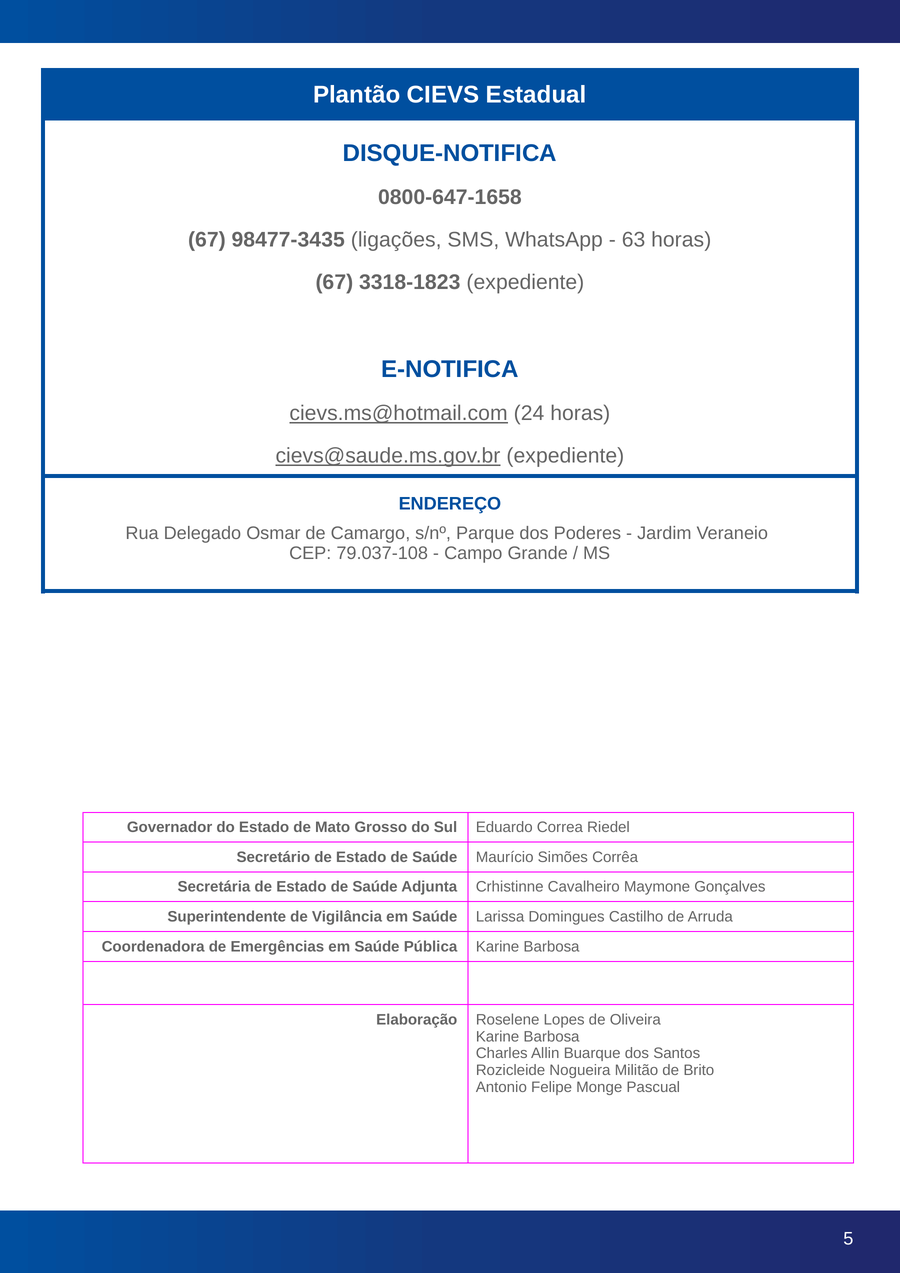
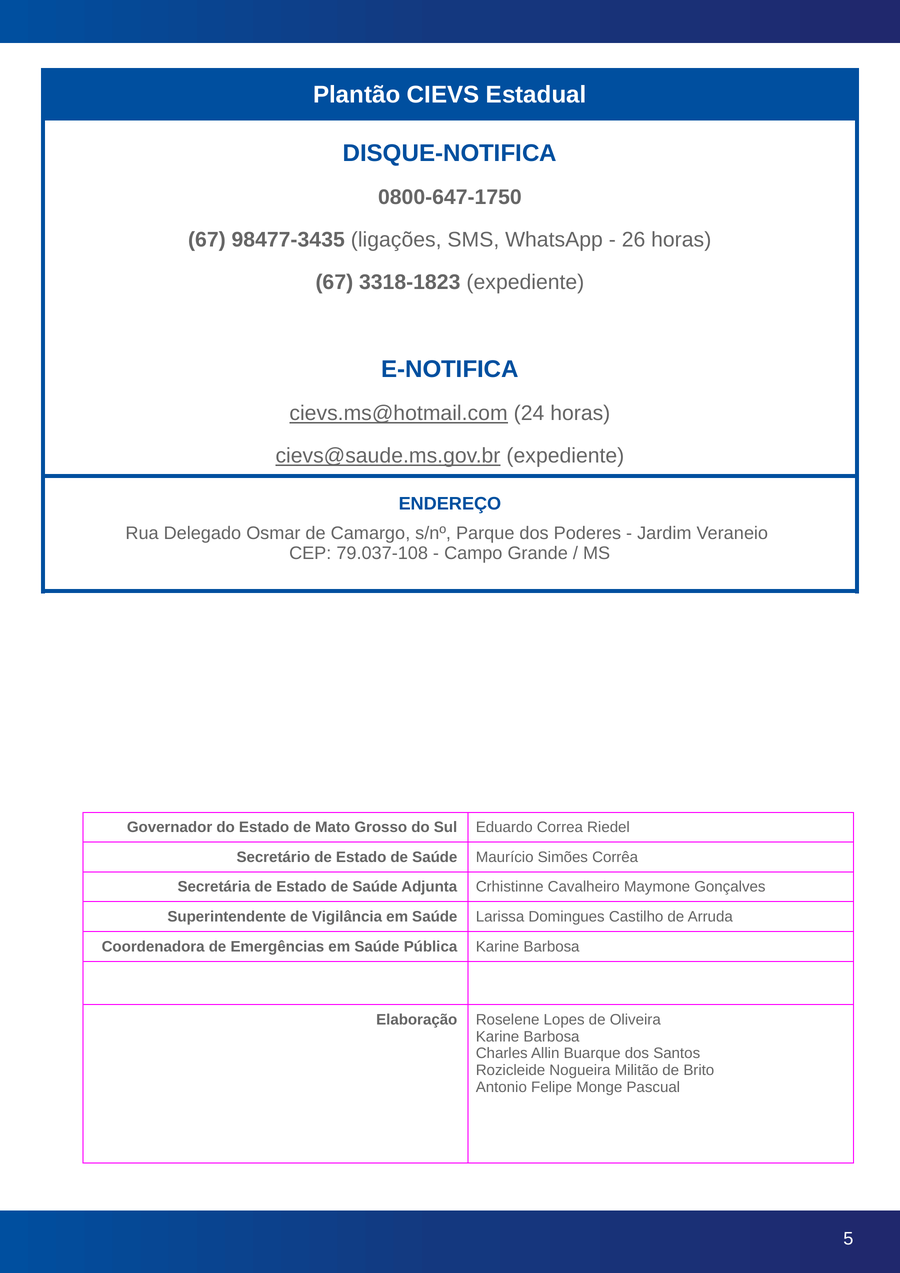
0800-647-1658: 0800-647-1658 -> 0800-647-1750 (450, 197)
63: 63 -> 26 (634, 240)
